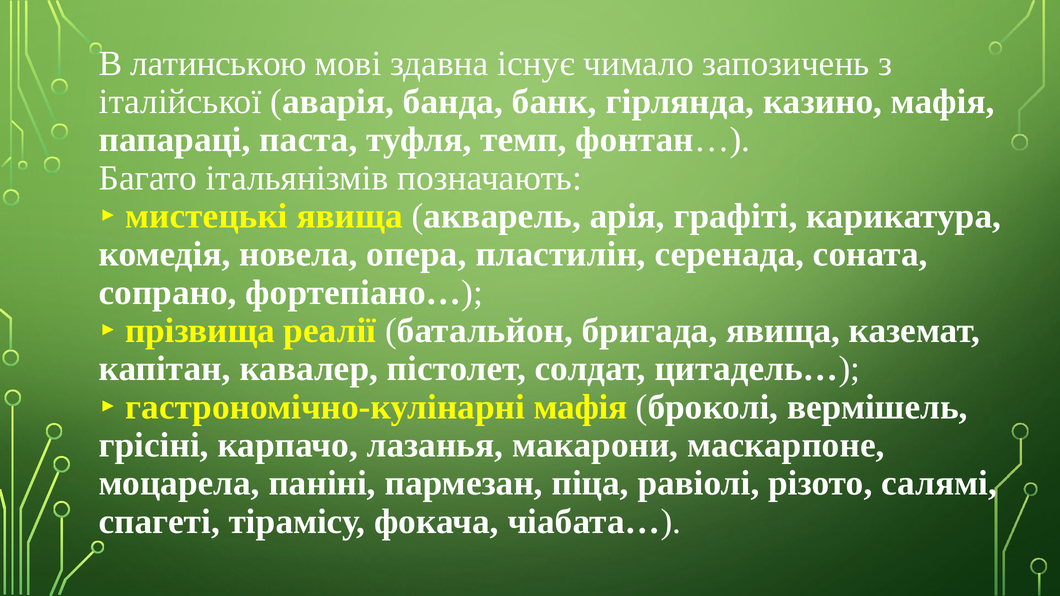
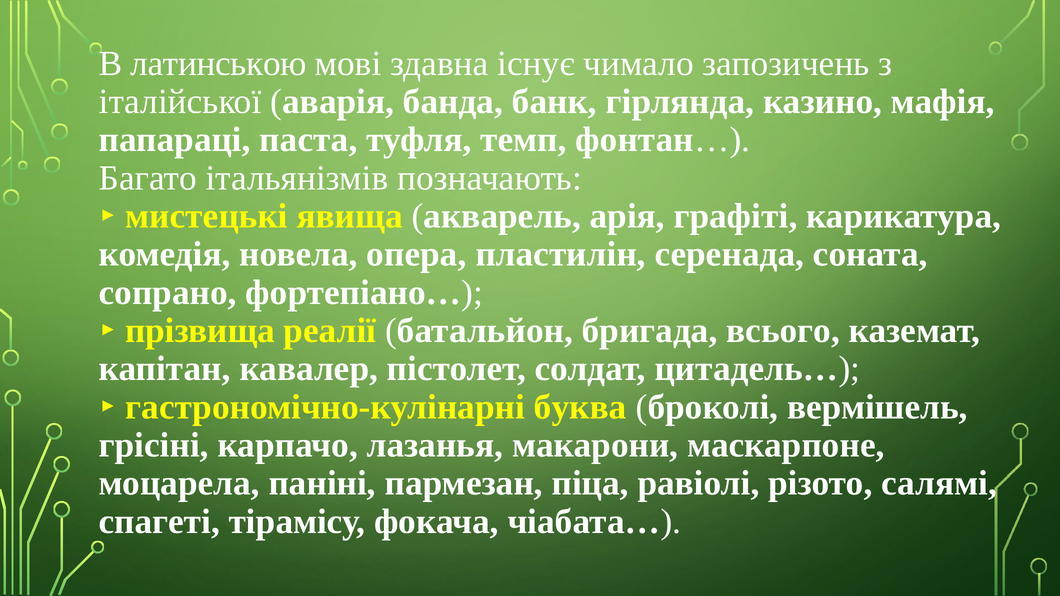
бригада явища: явища -> всього (783, 331)
гастрономічно-кулінарні мафія: мафія -> буква (580, 407)
